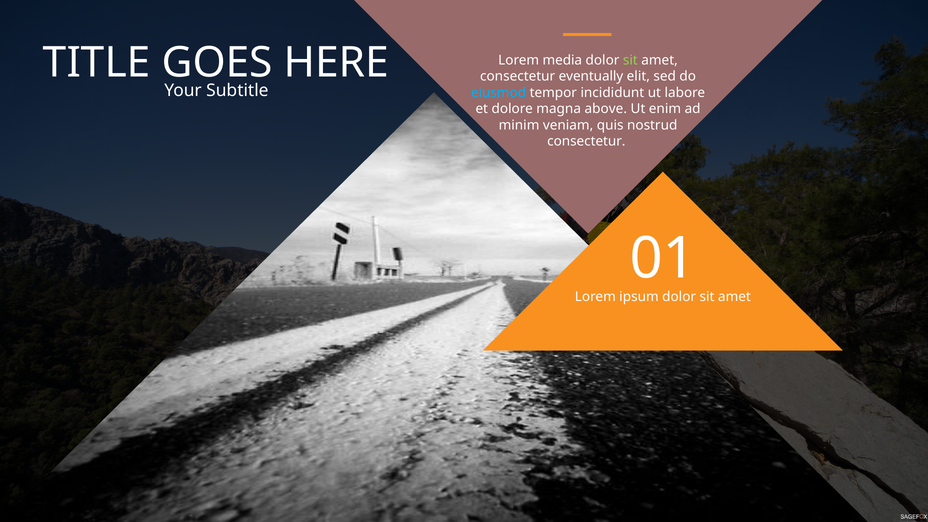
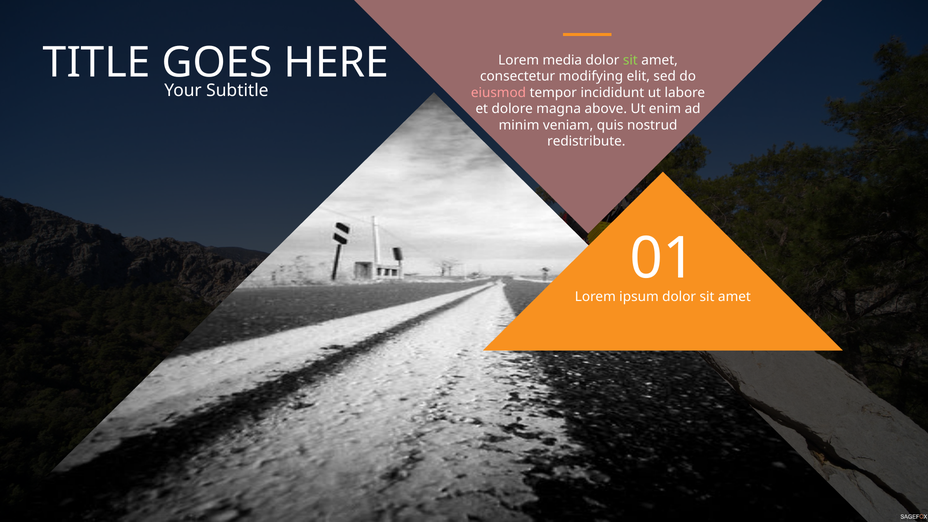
eventually: eventually -> modifying (591, 76)
eiusmod colour: light blue -> pink (498, 93)
consectetur: consectetur -> redistribute (586, 141)
